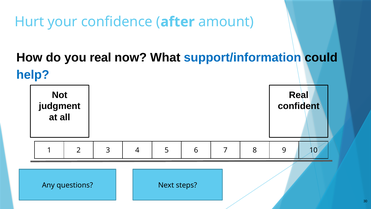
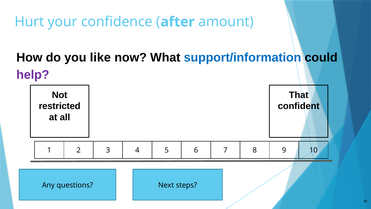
you real: real -> like (100, 58)
help colour: blue -> purple (33, 75)
Real: Real -> That (299, 95)
judgment: judgment -> restricted (60, 106)
